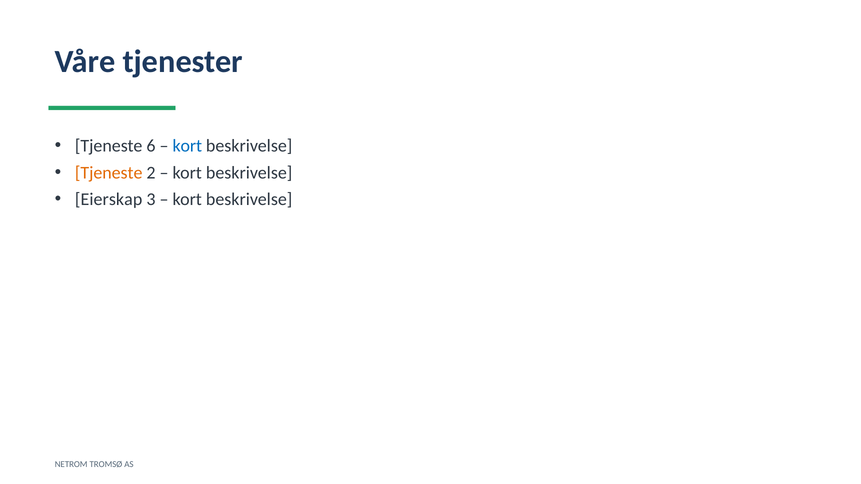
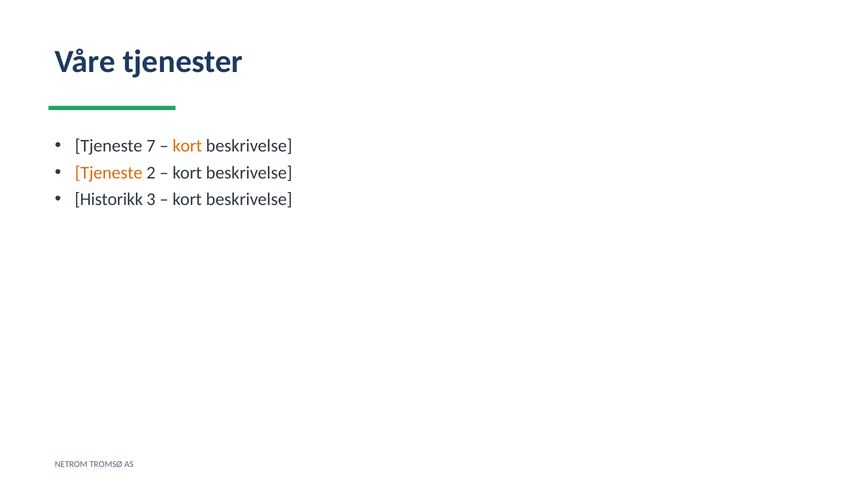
6: 6 -> 7 (151, 146)
kort colour: blue -> orange (187, 146)
Eierskap: Eierskap -> Historikk (109, 200)
